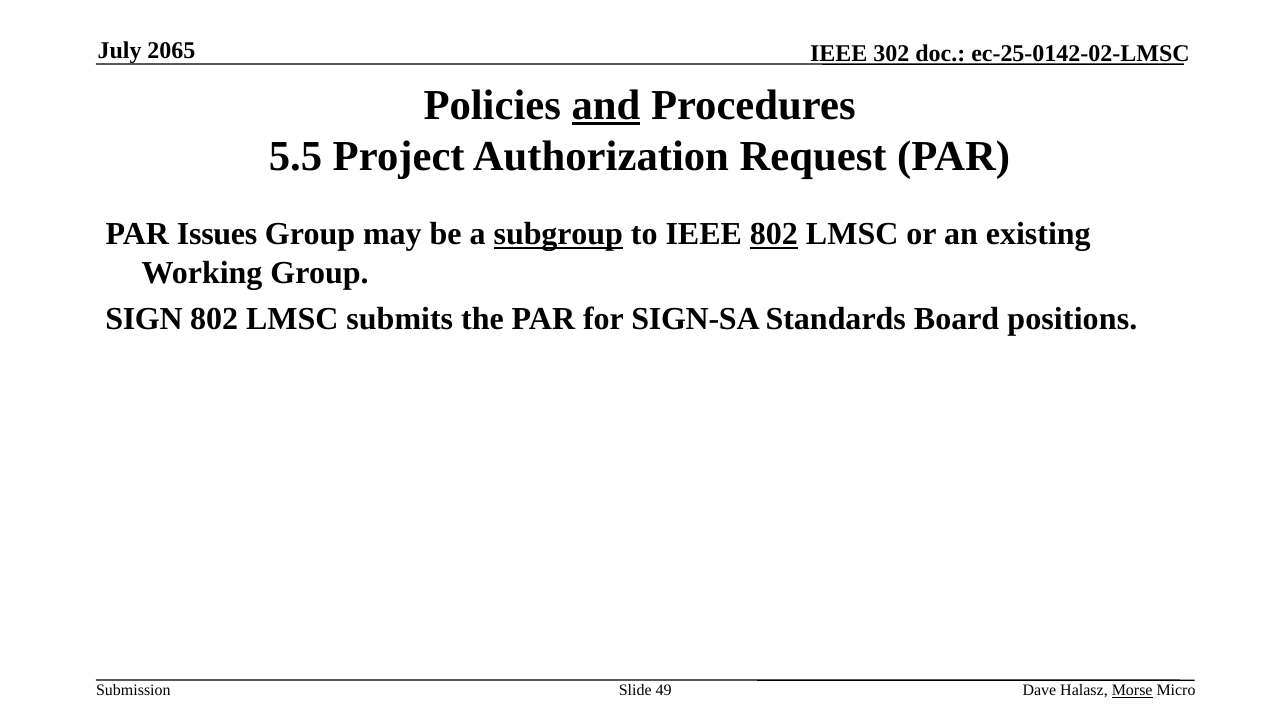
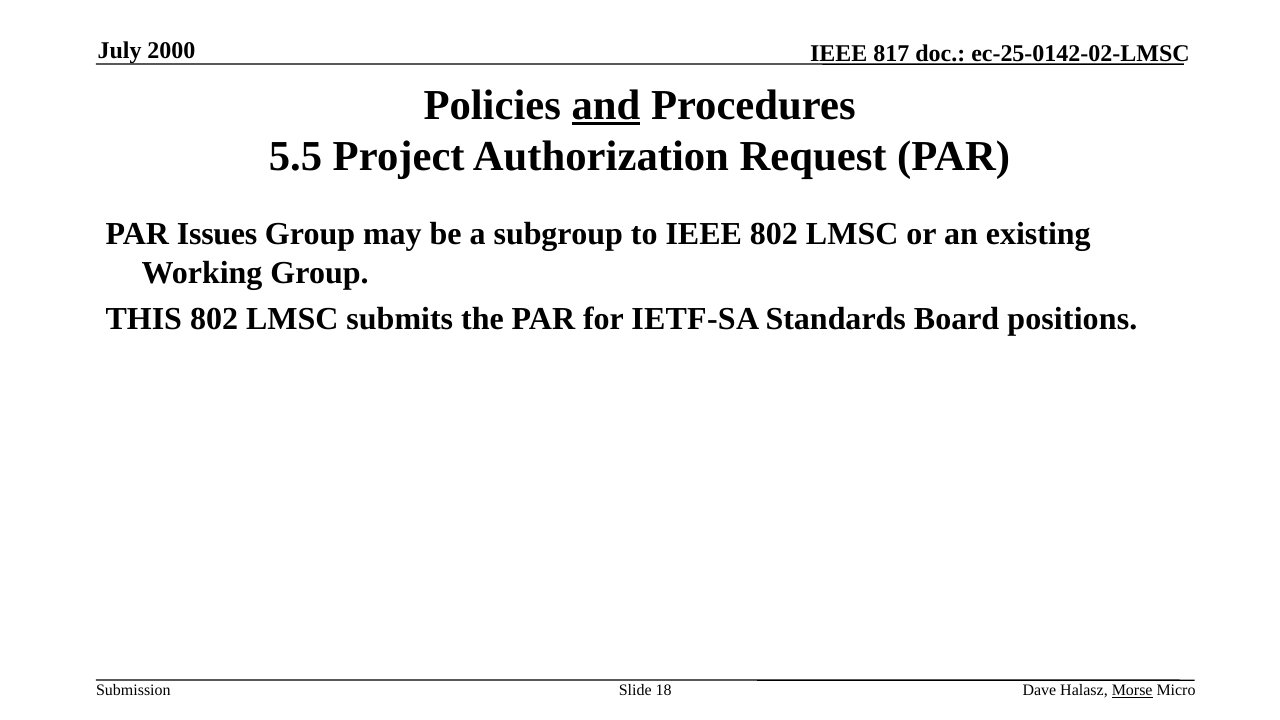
2065: 2065 -> 2000 (171, 51)
302: 302 -> 817 (891, 53)
subgroup underline: present -> none (558, 234)
802 underline: present -> none (774, 234)
SIGN: SIGN -> THIS (144, 319)
SIGN-SA: SIGN-SA -> IETF-SA (695, 319)
49: 49 -> 18 (664, 691)
